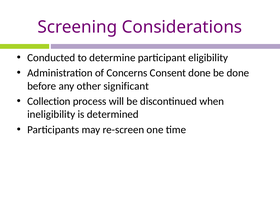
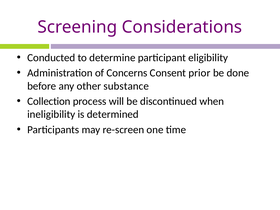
Consent done: done -> prior (199, 73)
significant: significant -> substance (126, 86)
